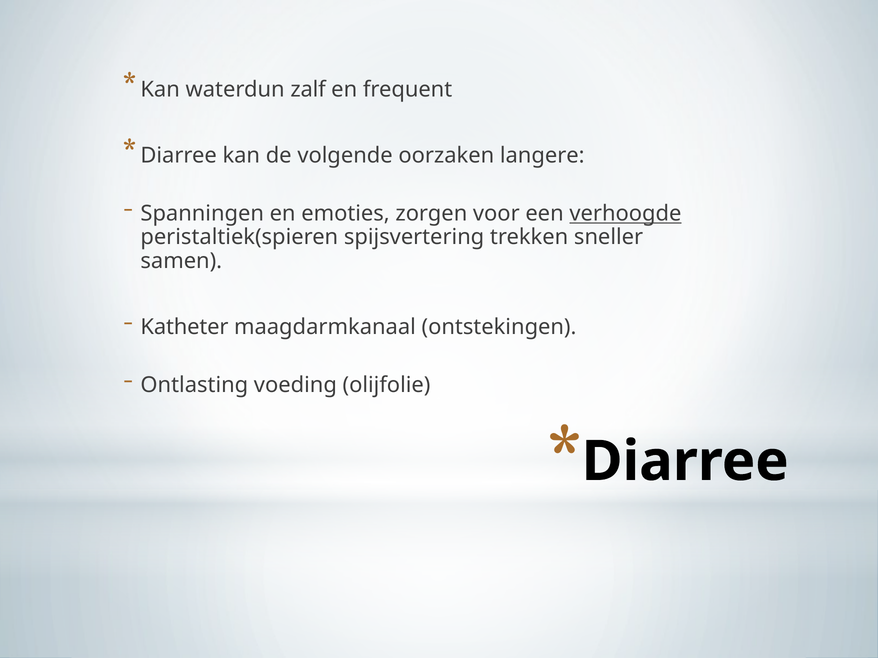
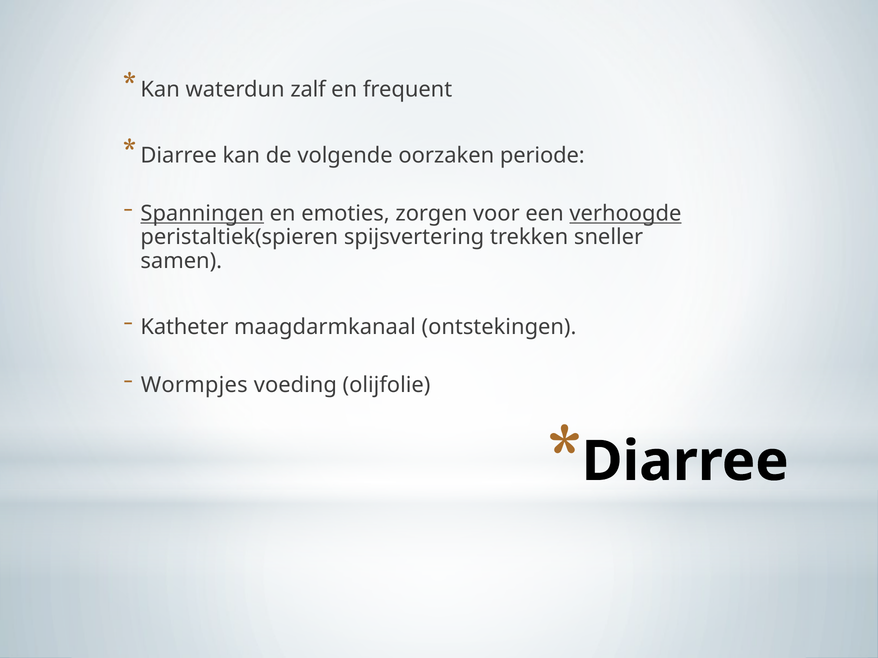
langere: langere -> periode (542, 156)
Spanningen underline: none -> present (202, 214)
Ontlasting: Ontlasting -> Wormpjes (194, 386)
